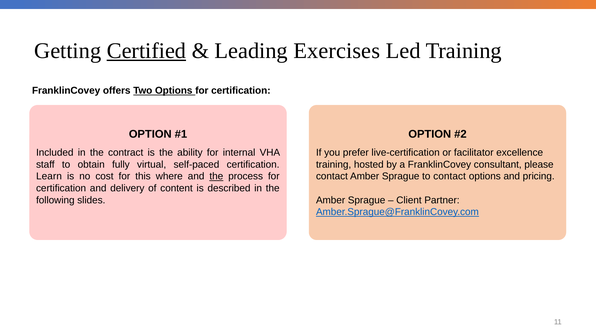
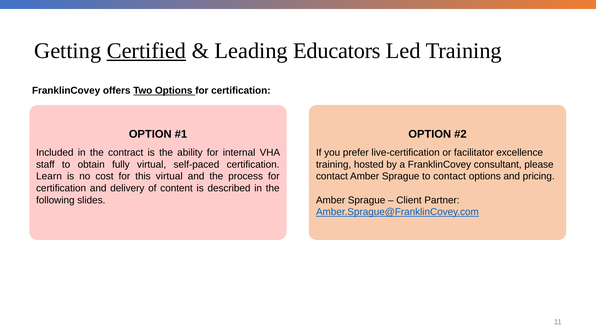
Exercises: Exercises -> Educators (337, 51)
this where: where -> virtual (169, 176)
the underline: present -> none (216, 176)
